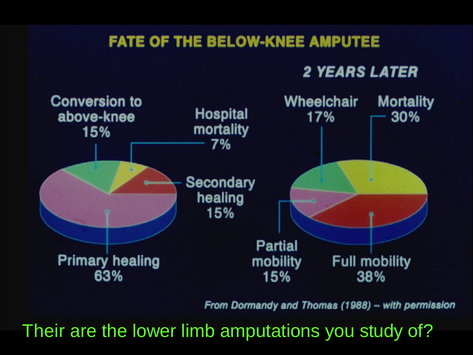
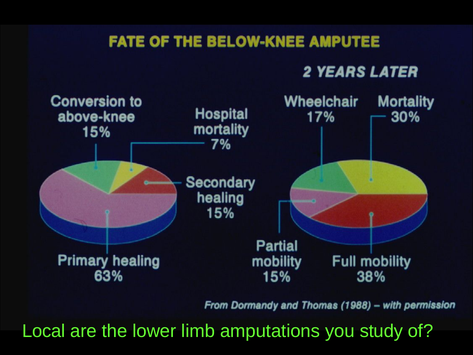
Their: Their -> Local (44, 331)
